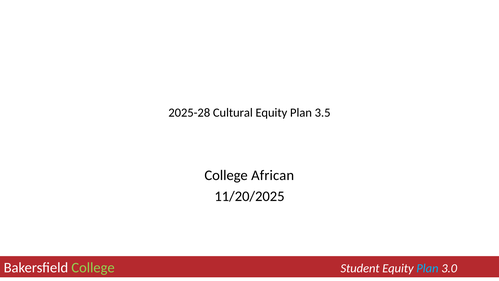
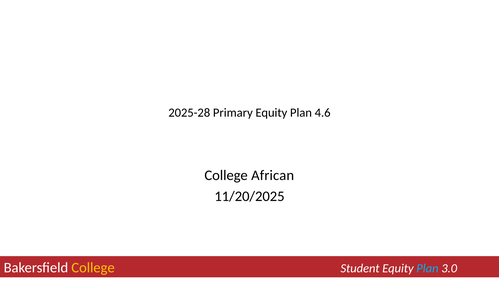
Cultural: Cultural -> Primary (233, 113)
3.5: 3.5 -> 4.6 (323, 113)
College colour: light green -> yellow (93, 267)
